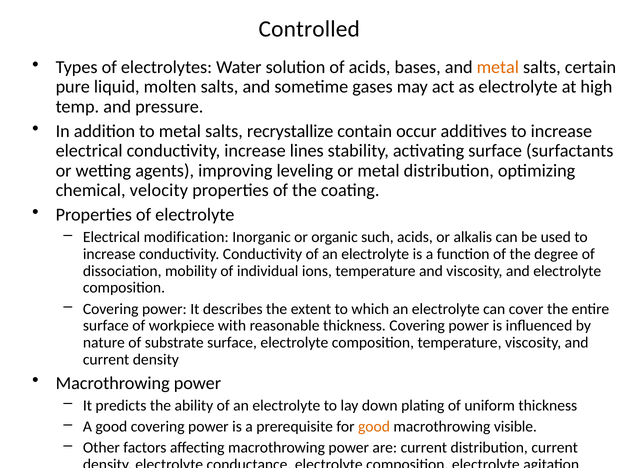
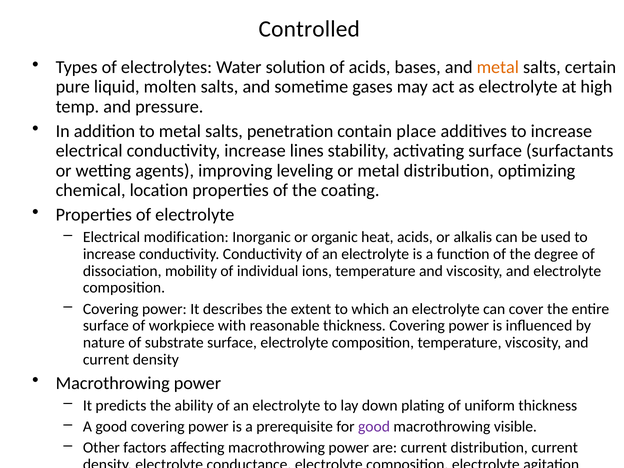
recrystallize: recrystallize -> penetration (290, 131)
occur: occur -> place (416, 131)
velocity: velocity -> location (159, 190)
such: such -> heat (377, 237)
good colour: orange -> purple (374, 427)
